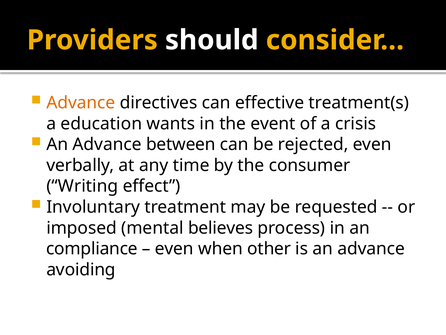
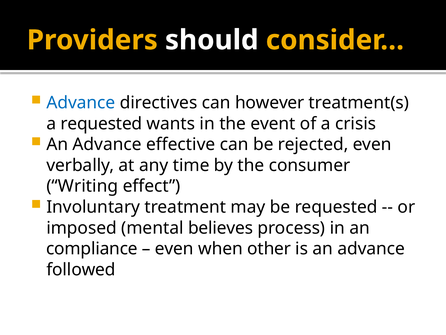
Advance colour: orange -> blue (81, 103)
effective: effective -> however (270, 103)
a education: education -> requested (101, 123)
between: between -> effective (181, 144)
avoiding: avoiding -> followed (81, 269)
